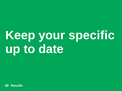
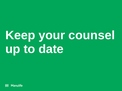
specific: specific -> counsel (92, 35)
